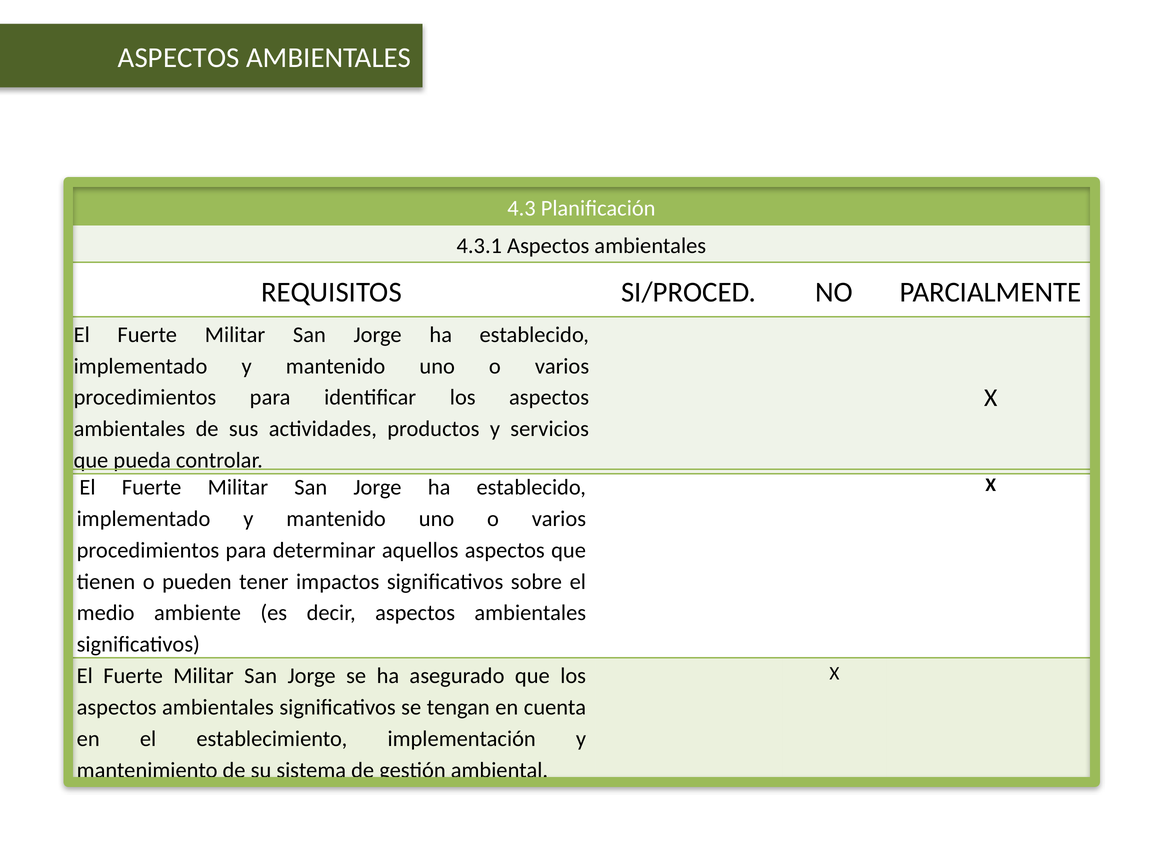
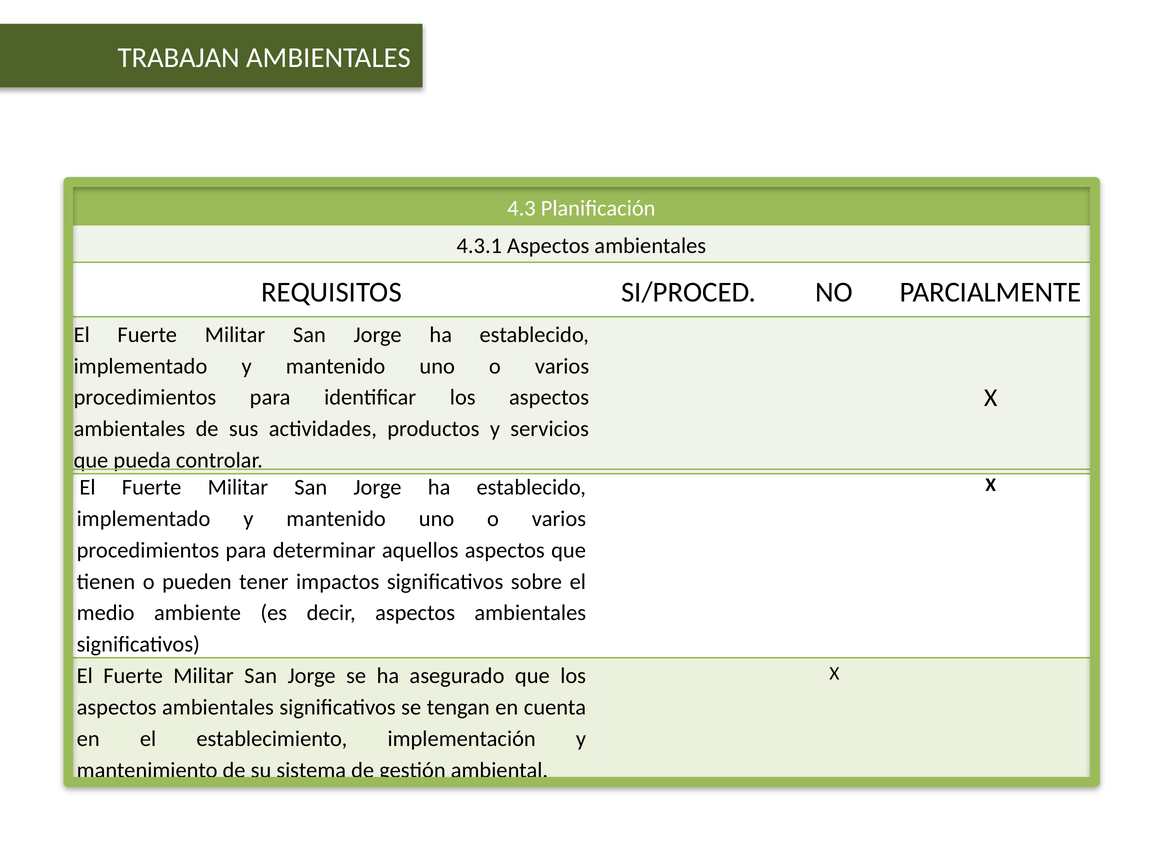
ASPECTOS: ASPECTOS -> TRABAJAN (179, 58)
